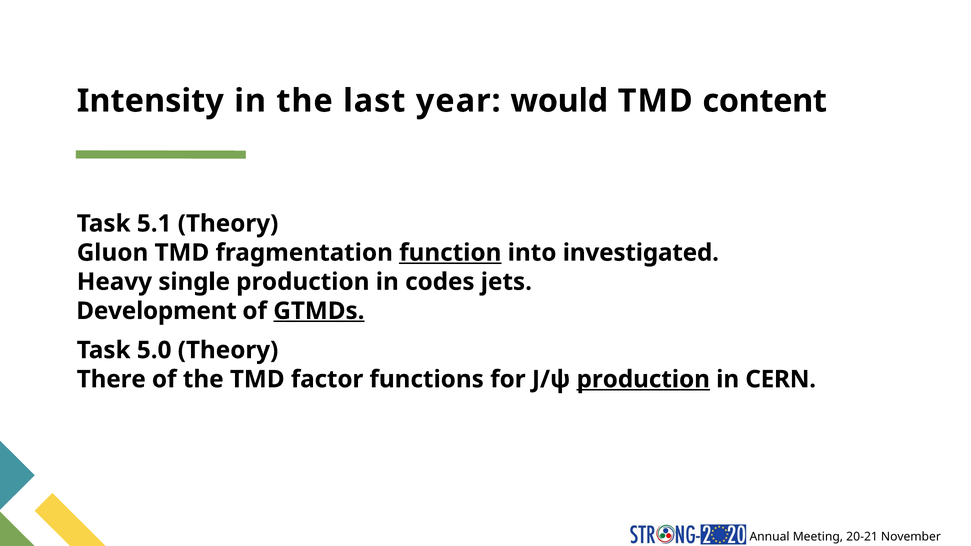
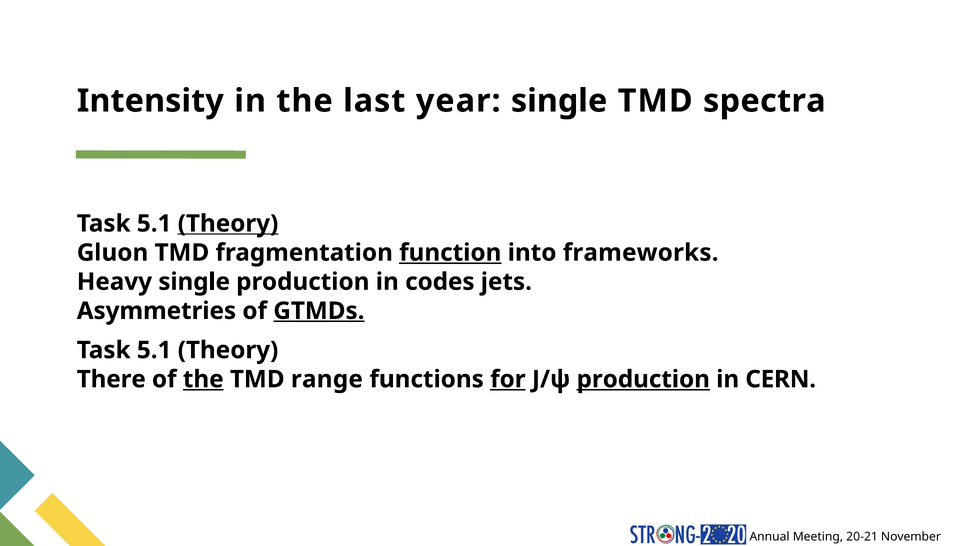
year would: would -> single (559, 101)
content: content -> spectra (764, 101)
Theory underline: none -> present (228, 224)
investigated: investigated -> frameworks (641, 253)
Development: Development -> Asymmetries (156, 311)
5.0: 5.0 -> 5.1 (154, 350)
the underline: none -> present (203, 379)
factor: factor -> range (327, 379)
for underline: none -> present (508, 379)
